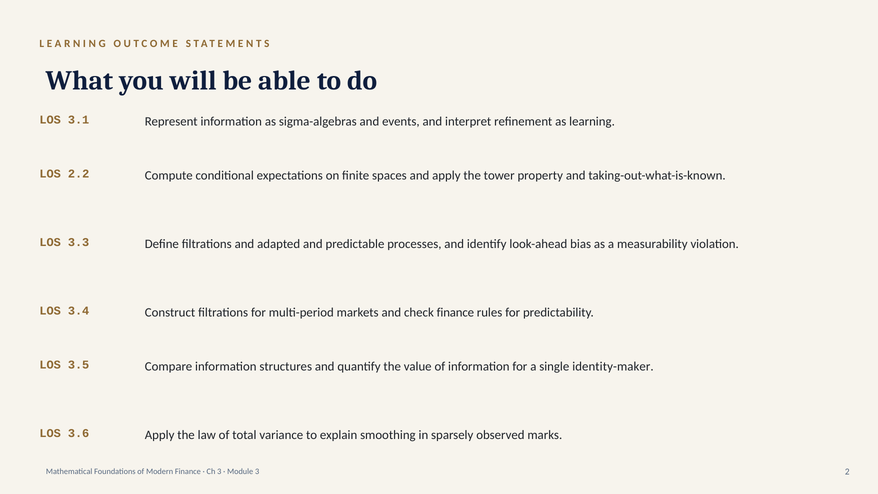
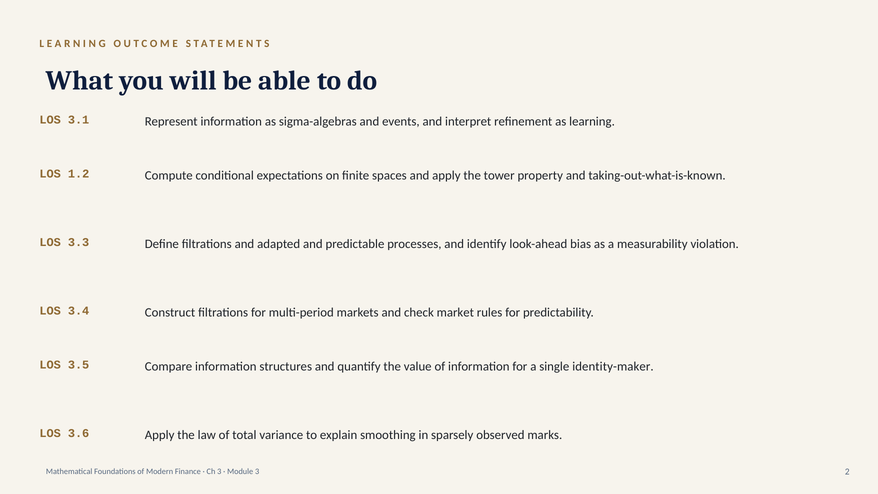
2.2: 2.2 -> 1.2 (79, 174)
check finance: finance -> market (455, 313)
